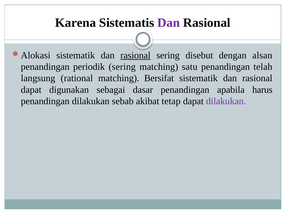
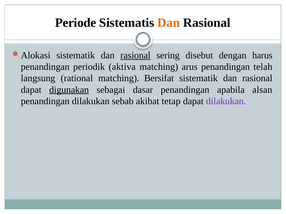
Karena: Karena -> Periode (76, 23)
Dan colour: purple -> orange (169, 23)
alsan: alsan -> harus (262, 56)
periodik sering: sering -> aktiva (122, 67)
satu: satu -> arus (190, 67)
digunakan underline: none -> present (69, 90)
harus: harus -> alsan (262, 90)
